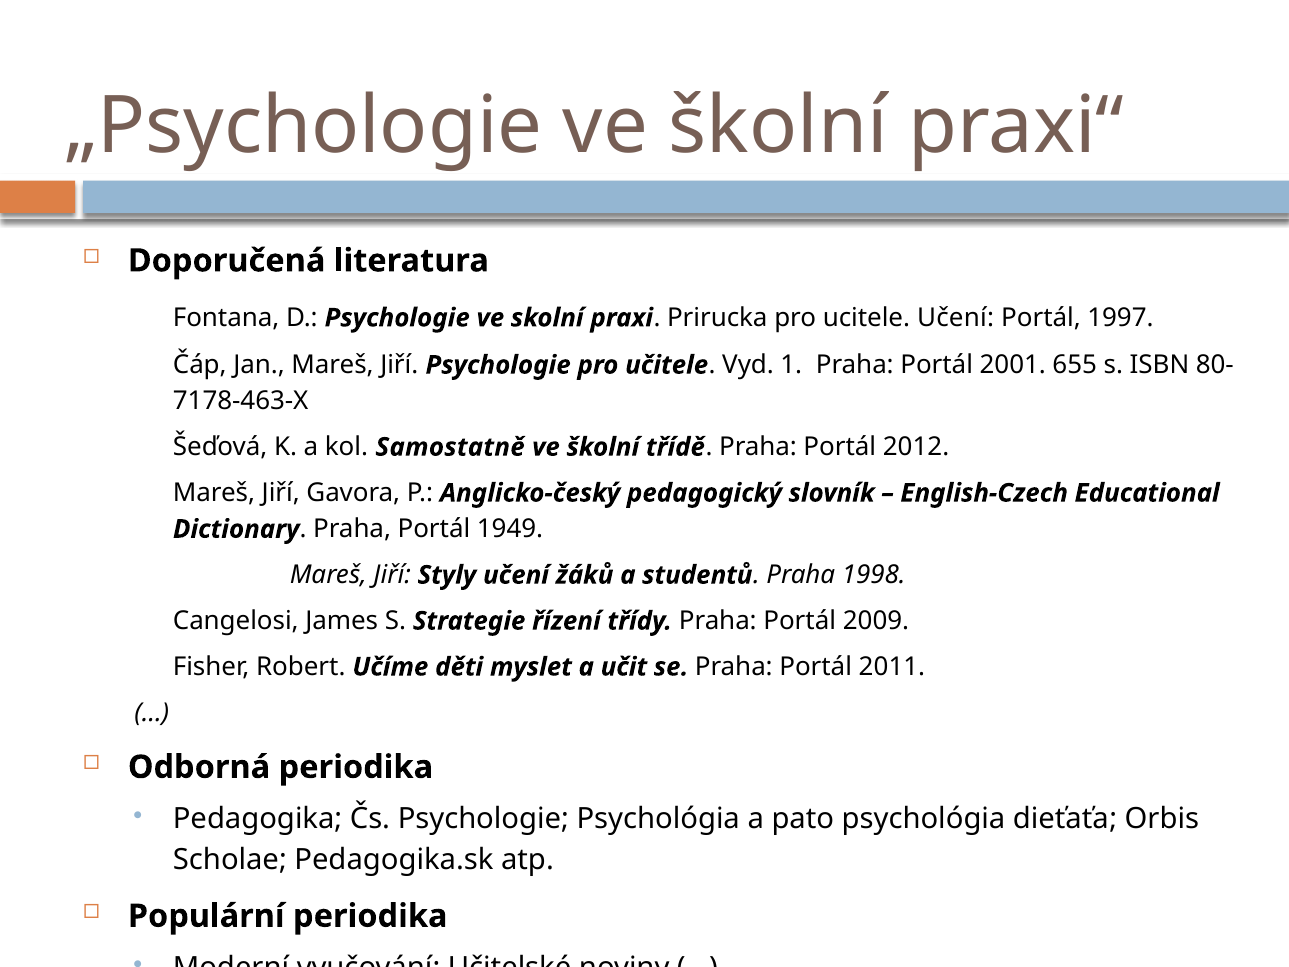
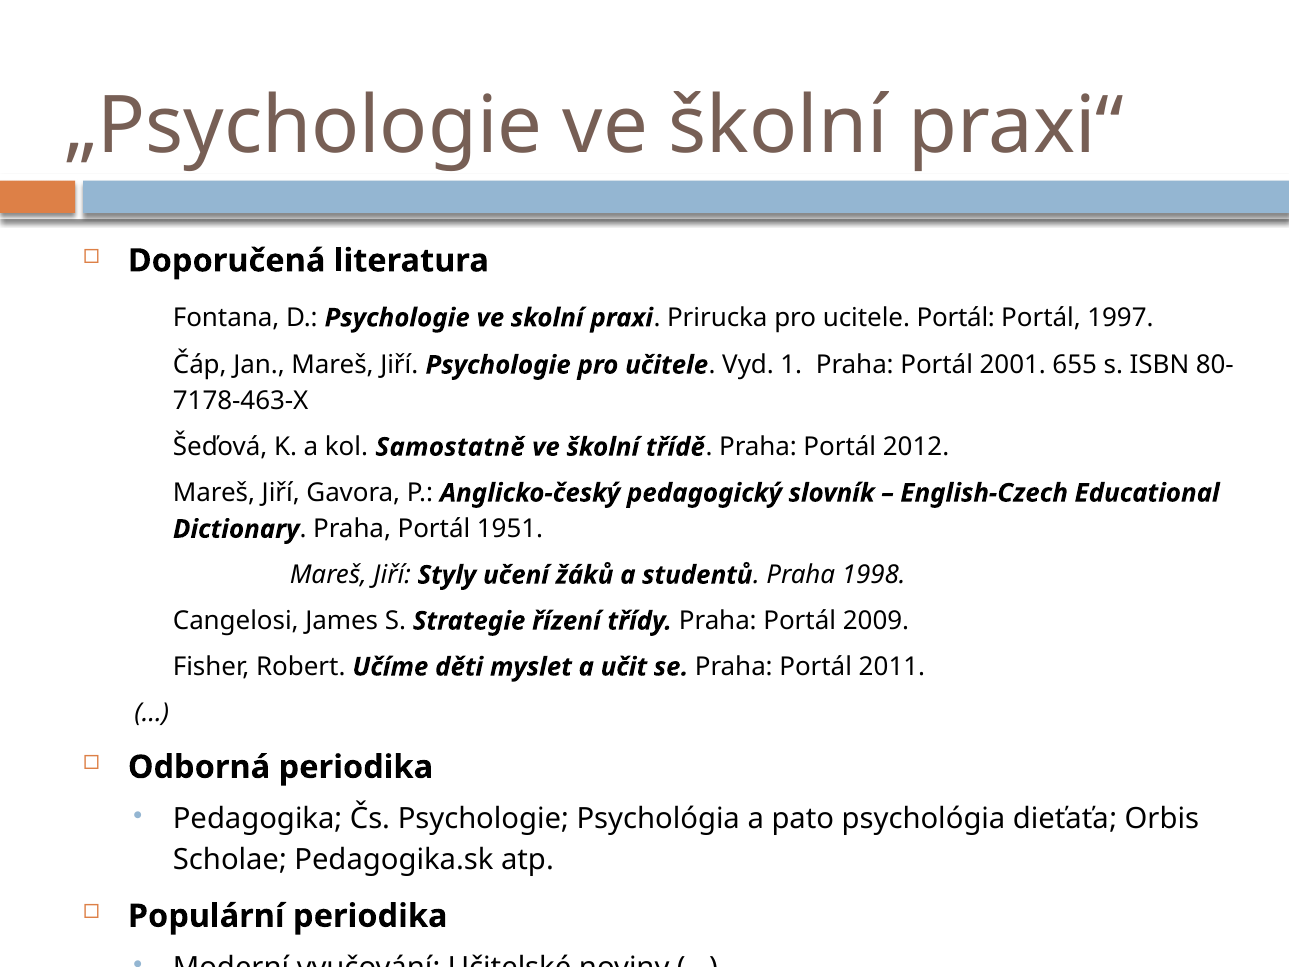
ucitele Učení: Učení -> Portál (956, 318)
1949: 1949 -> 1951 (510, 529)
